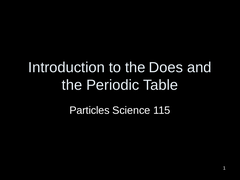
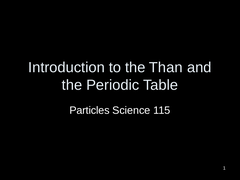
Does: Does -> Than (166, 67)
